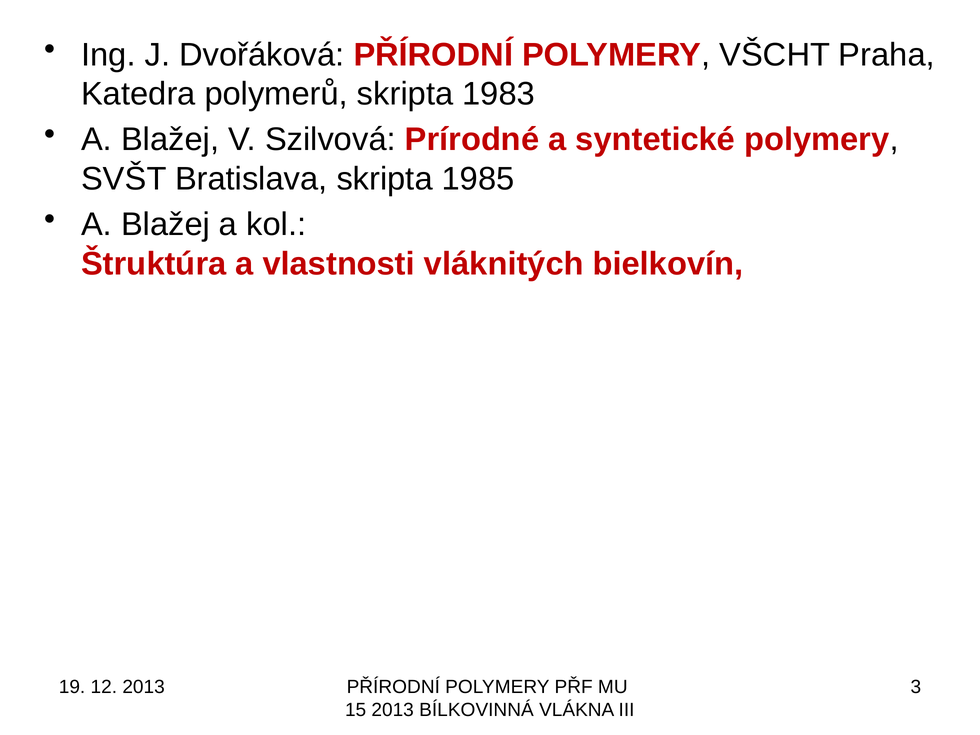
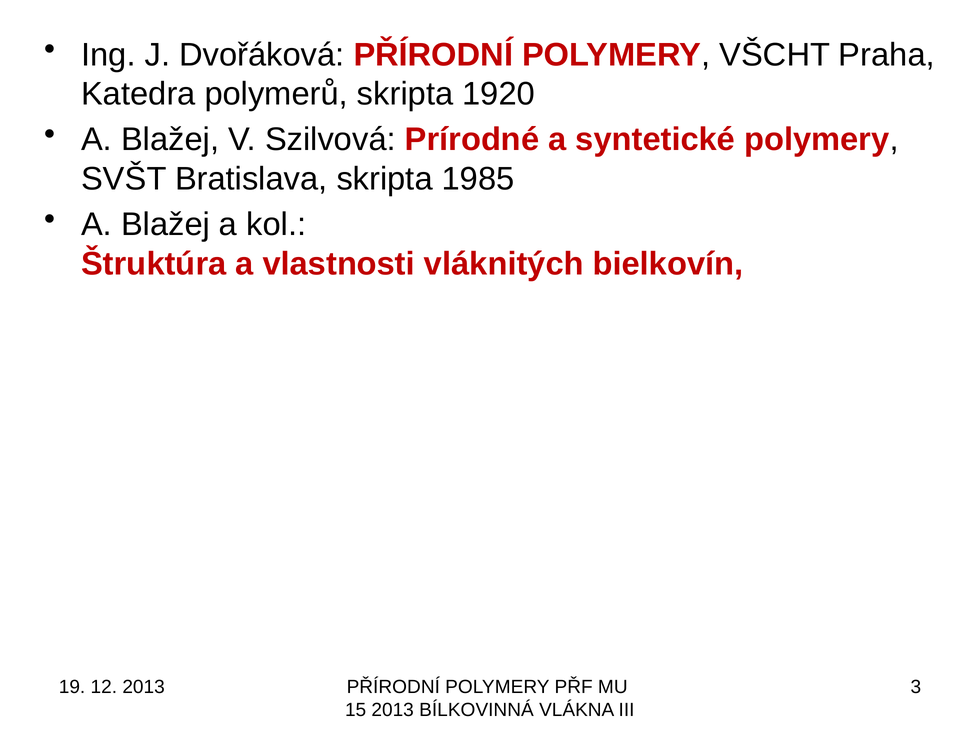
1983: 1983 -> 1920 (499, 94)
